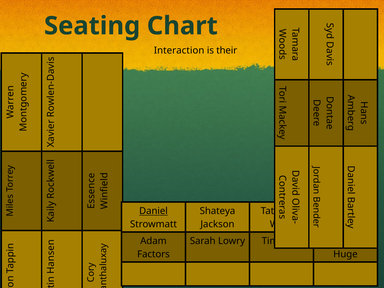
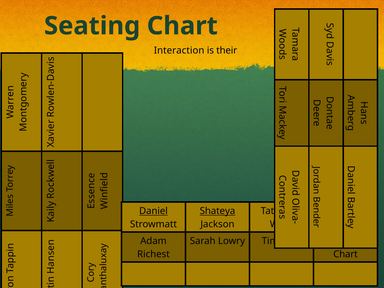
Shateya underline: none -> present (217, 211)
Factors: Factors -> Richest (153, 254)
Huge: Huge -> Chart (345, 254)
